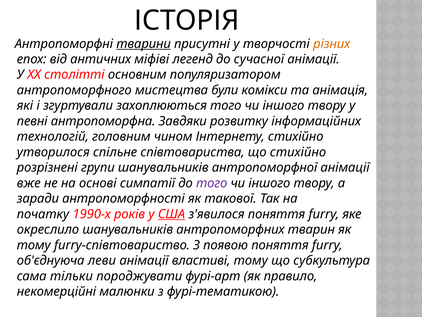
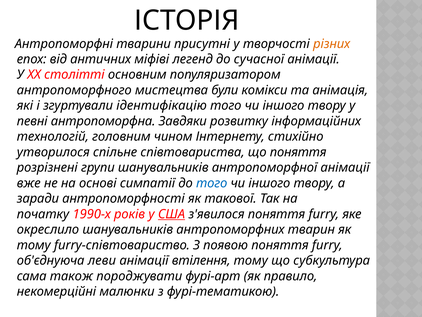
тварини underline: present -> none (144, 44)
захоплюються: захоплюються -> ідентифікацію (162, 106)
що стихійно: стихійно -> поняття (298, 152)
того colour: purple -> blue (212, 183)
властиві: властиві -> втілення (201, 260)
тільки: тільки -> також (72, 276)
